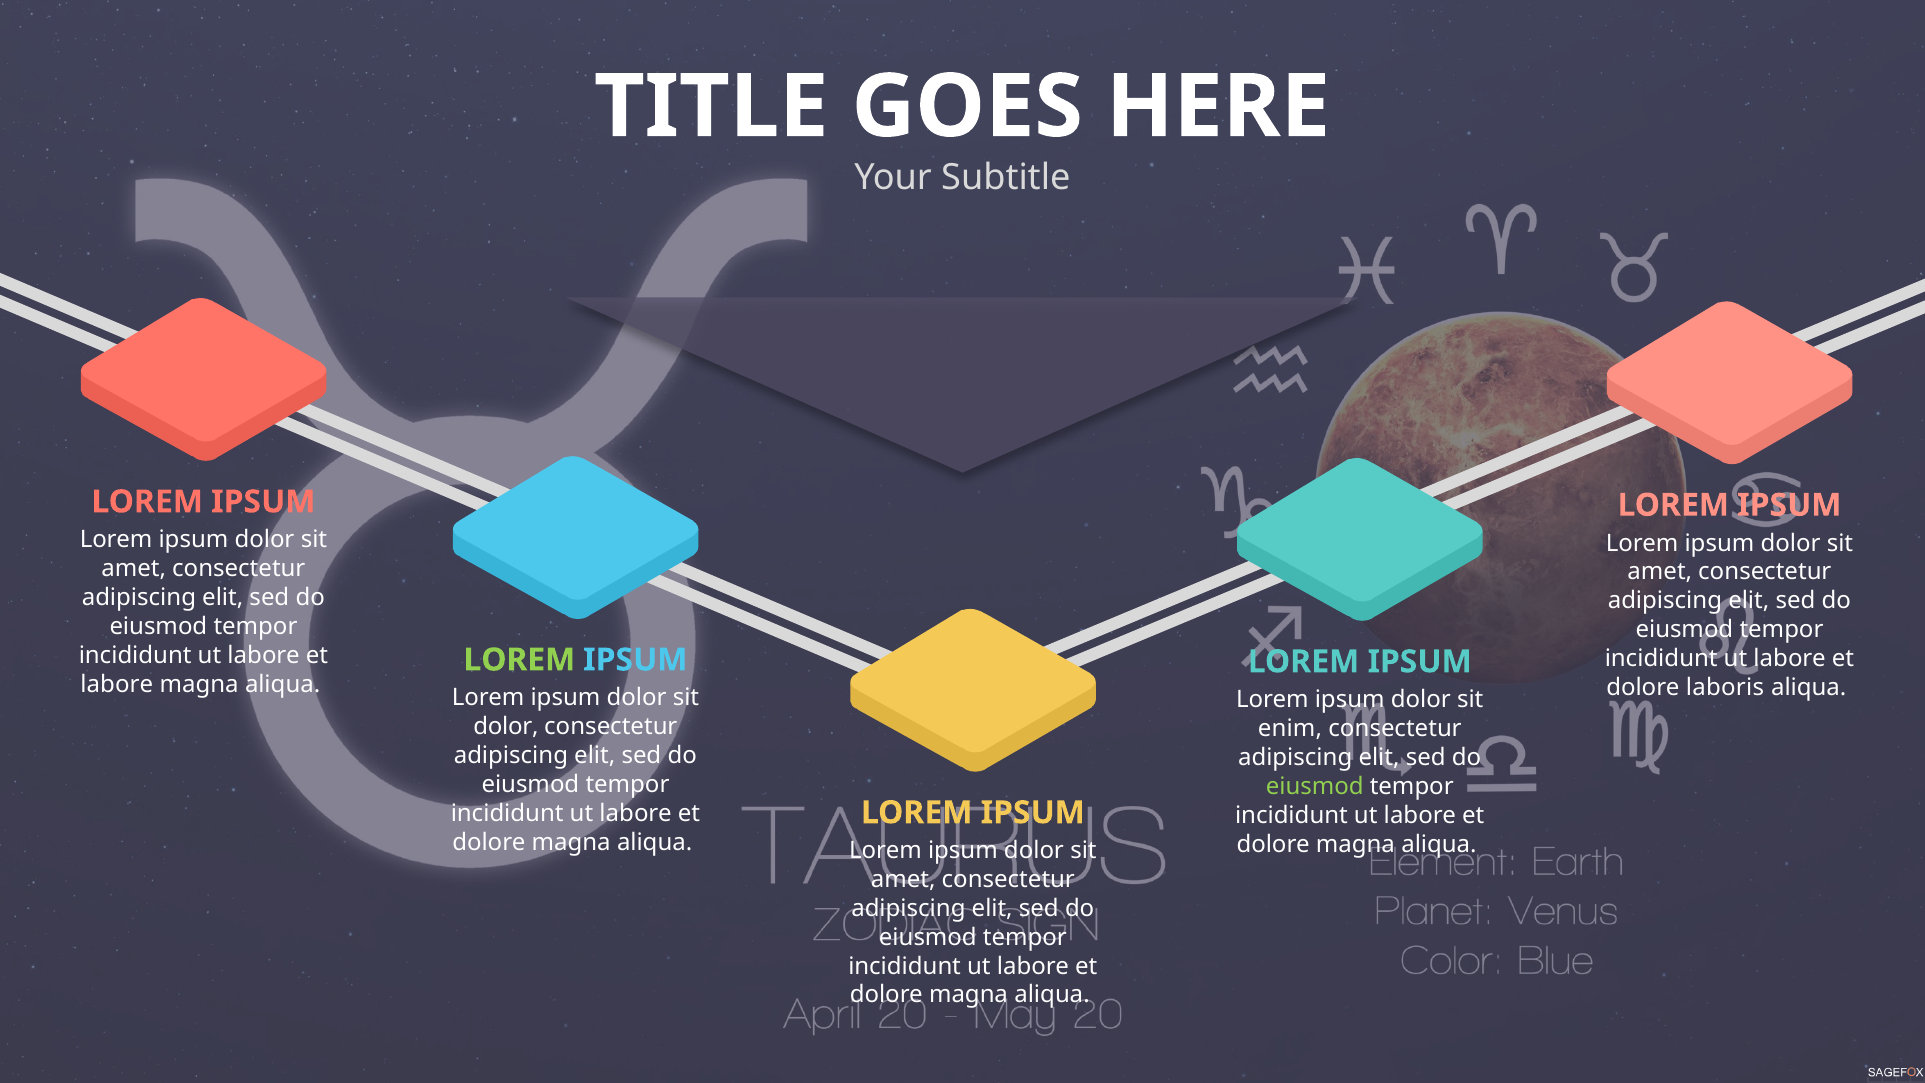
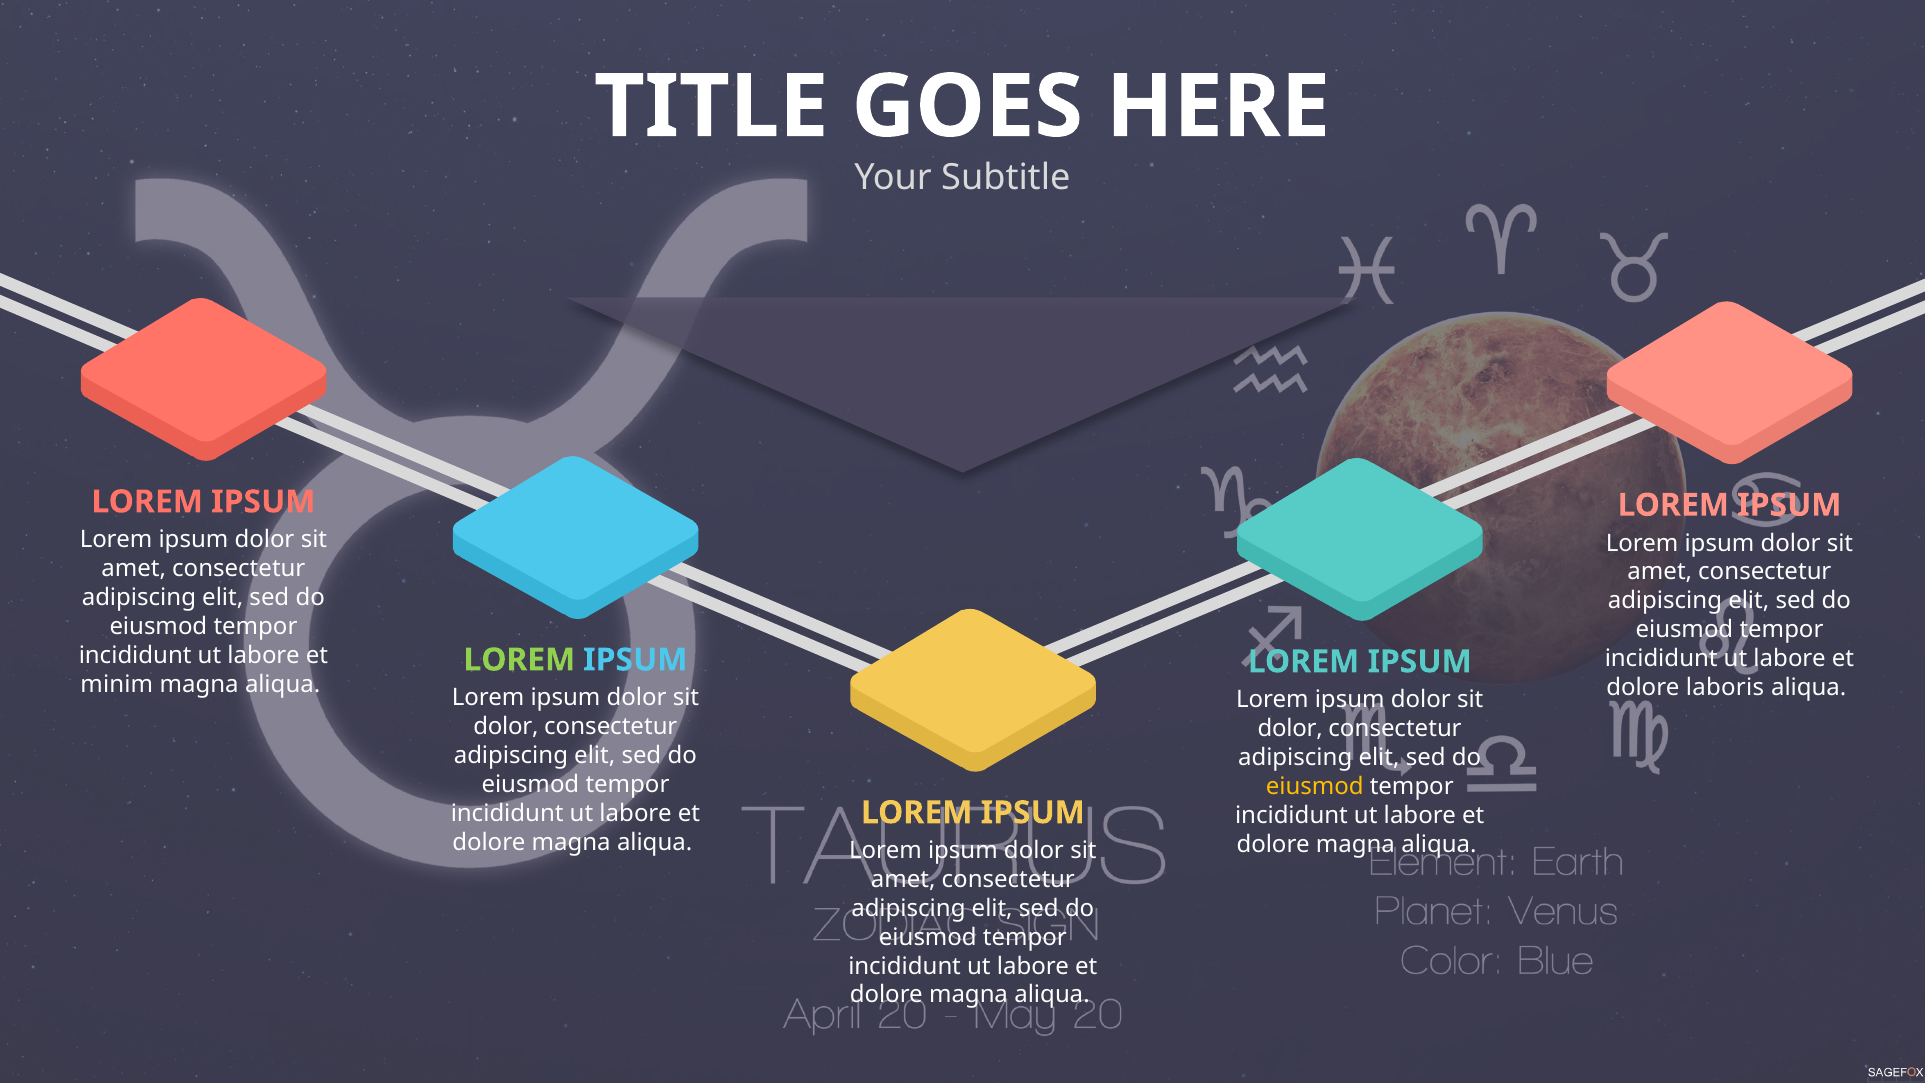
labore: labore -> minim (117, 684)
enim: enim -> dolor (1290, 728)
eiusmod colour: light green -> yellow (1315, 786)
